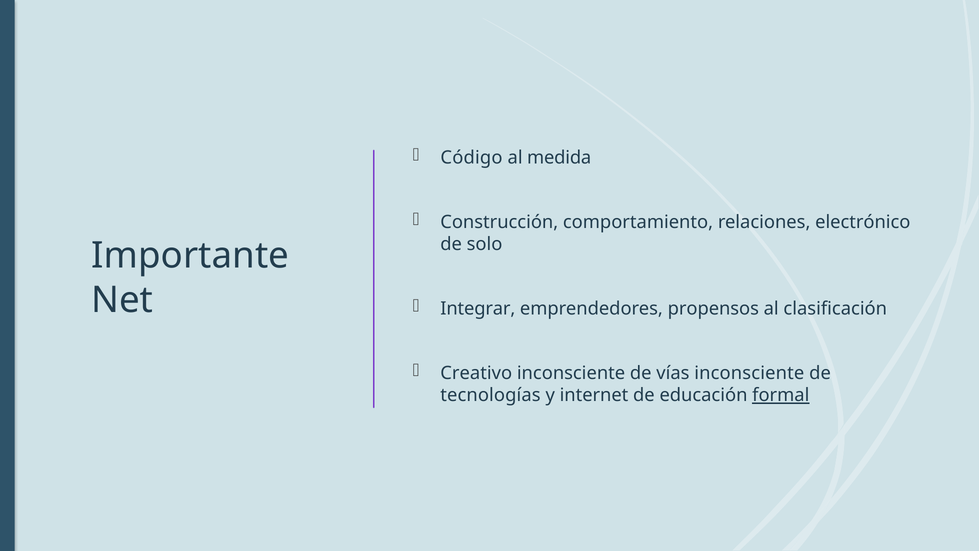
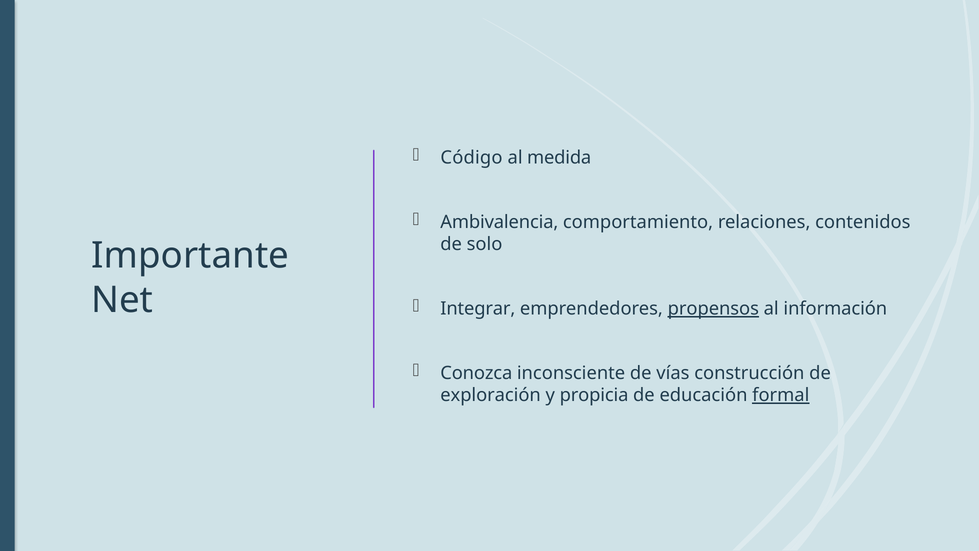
Construcción: Construcción -> Ambivalencia (499, 222)
electrónico: electrónico -> contenidos (863, 222)
propensos underline: none -> present (713, 309)
clasificación: clasificación -> información (835, 309)
Creativo: Creativo -> Conozca (476, 373)
vías inconsciente: inconsciente -> construcción (749, 373)
tecnologías: tecnologías -> exploración (491, 395)
internet: internet -> propicia (594, 395)
